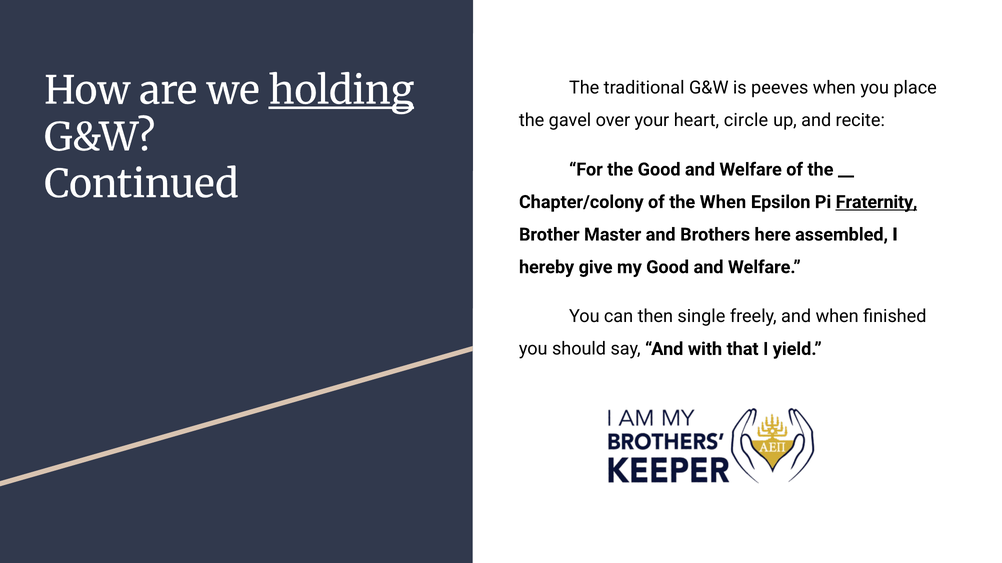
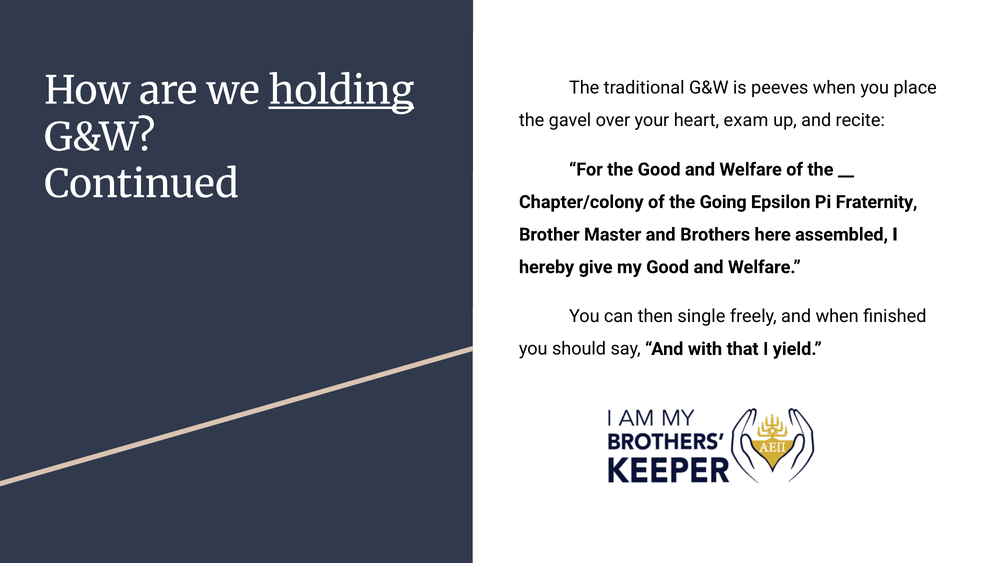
circle: circle -> exam (746, 120)
the When: When -> Going (723, 202)
Fraternity underline: present -> none (877, 202)
